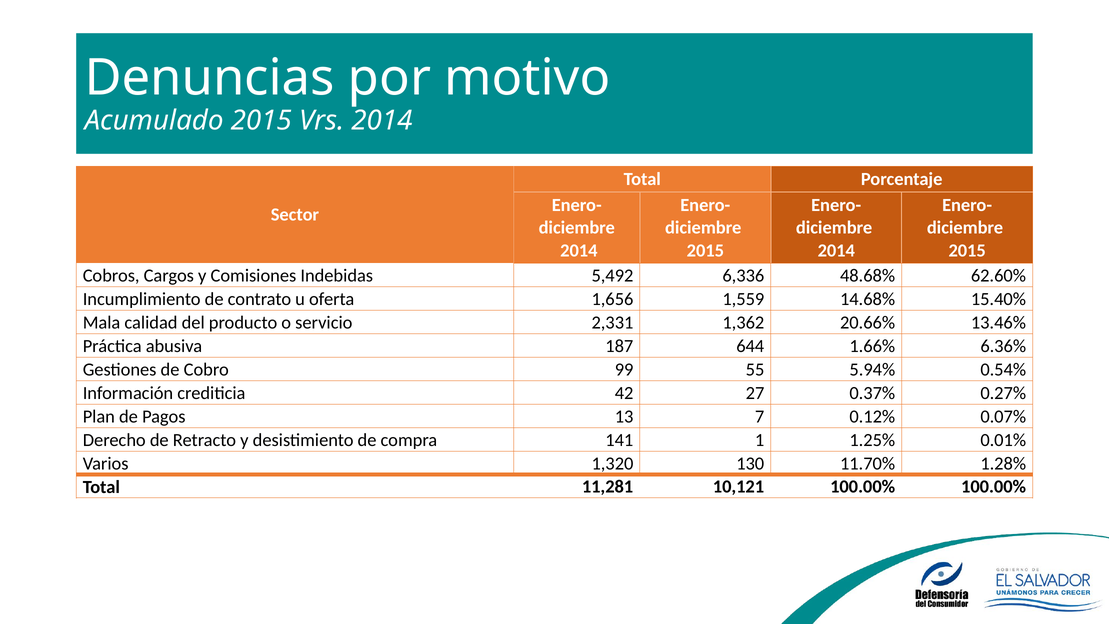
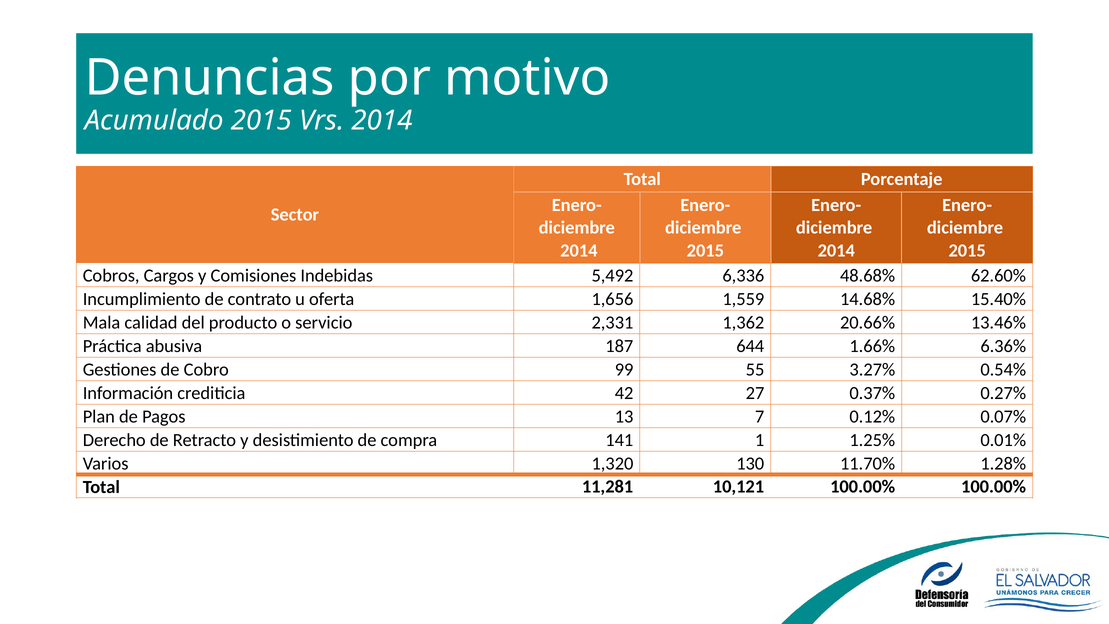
5.94%: 5.94% -> 3.27% (872, 369)
